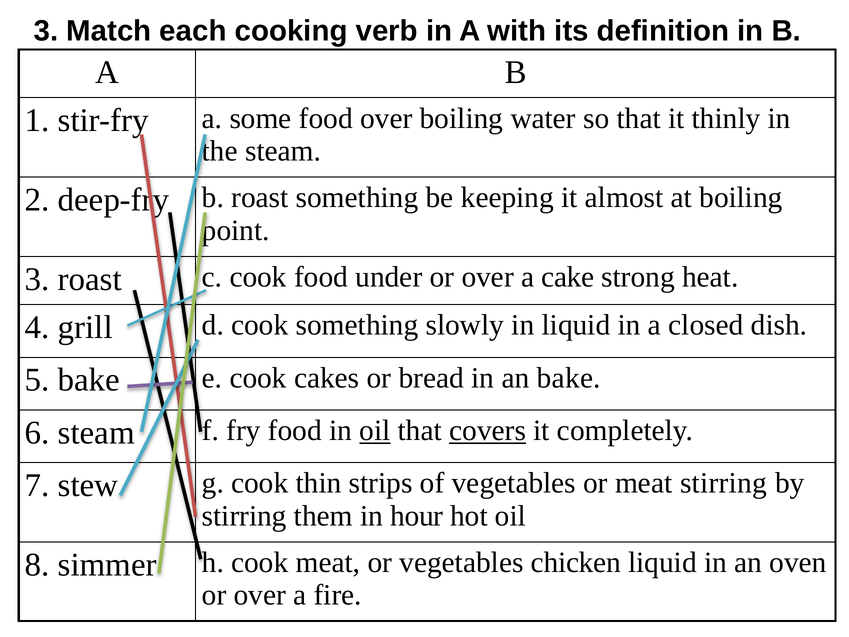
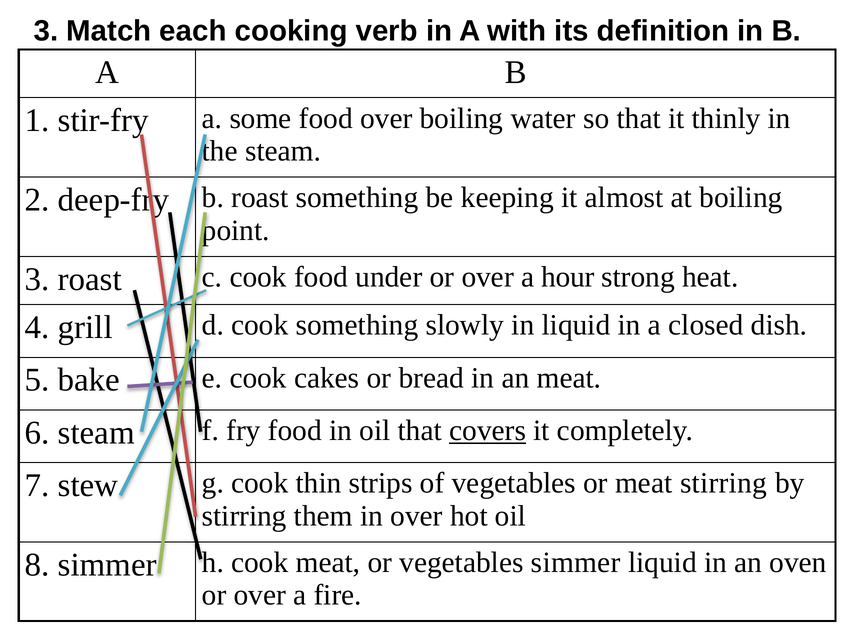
cake: cake -> hour (568, 277)
an bake: bake -> meat (569, 378)
oil underline: present -> none (375, 430)
in hour: hour -> over (417, 516)
vegetables chicken: chicken -> simmer (576, 562)
